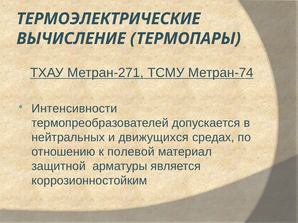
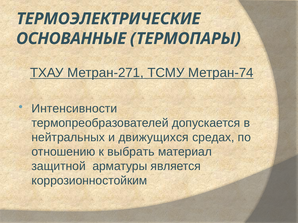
ВЫЧИСЛЕНИЕ: ВЫЧИСЛЕНИЕ -> ОСНОВАННЫЕ (71, 39)
полевой: полевой -> выбрать (131, 152)
